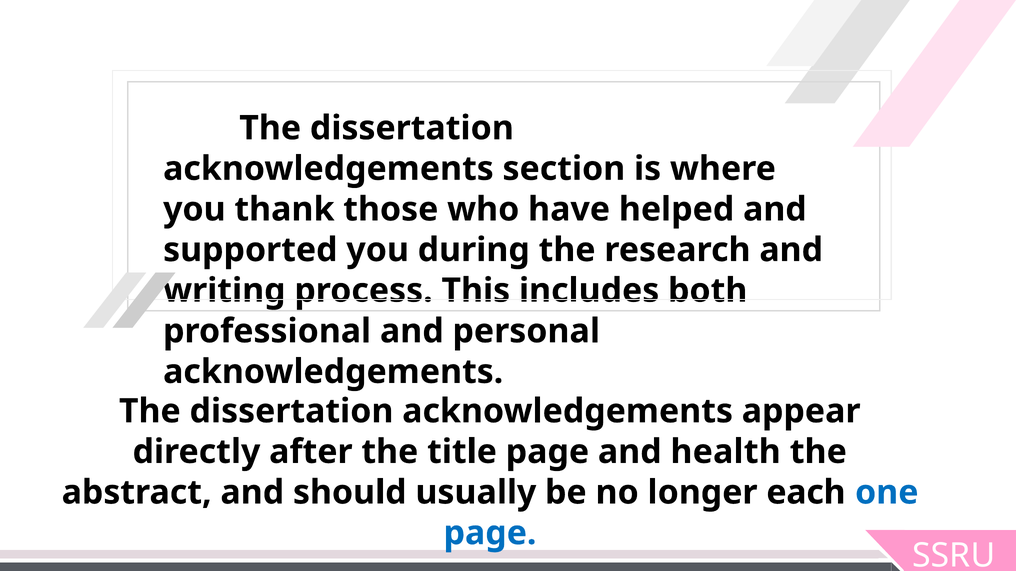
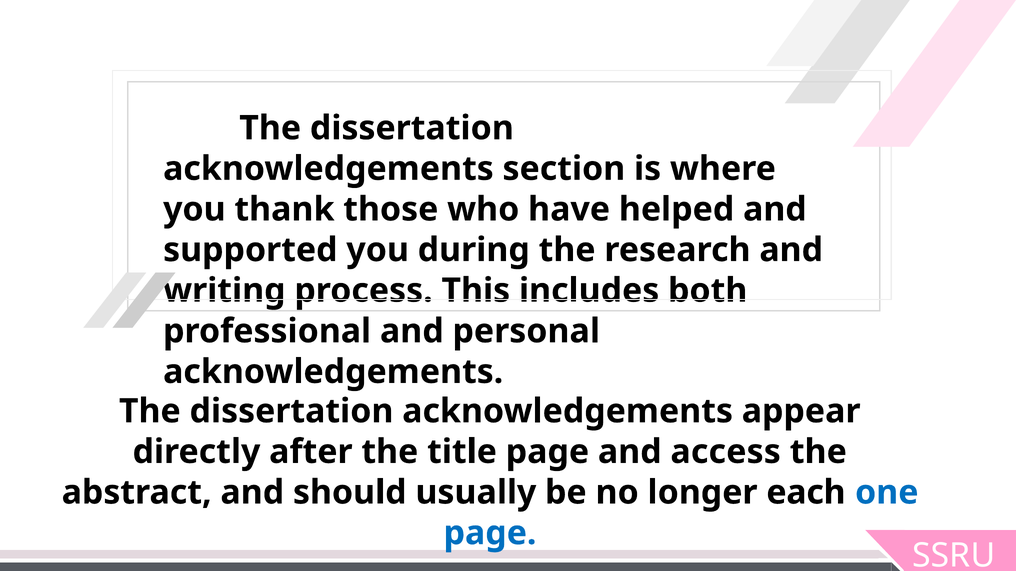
health: health -> access (726, 452)
